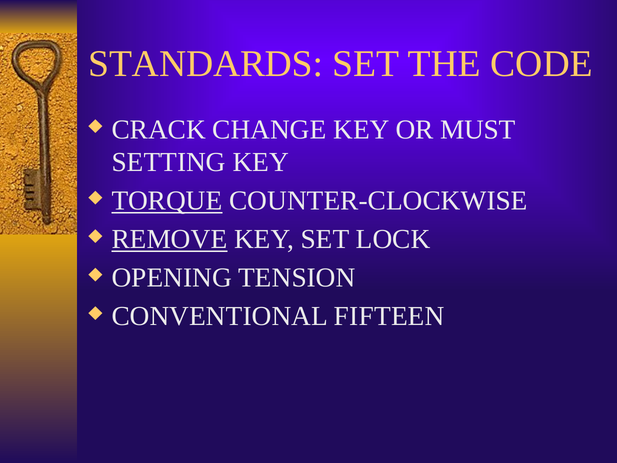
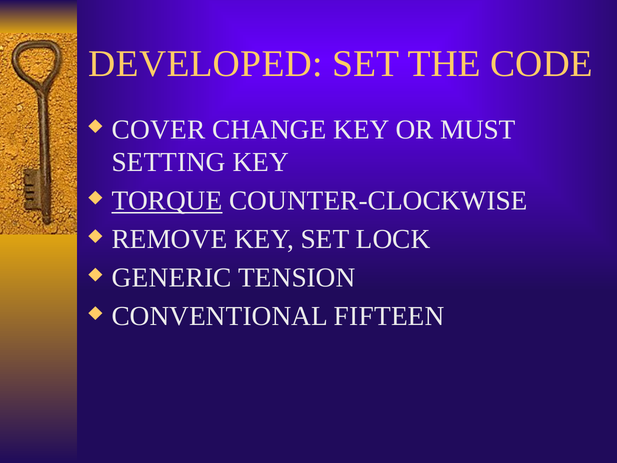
STANDARDS: STANDARDS -> DEVELOPED (206, 64)
CRACK: CRACK -> COVER (159, 129)
REMOVE underline: present -> none (169, 239)
OPENING: OPENING -> GENERIC (172, 278)
